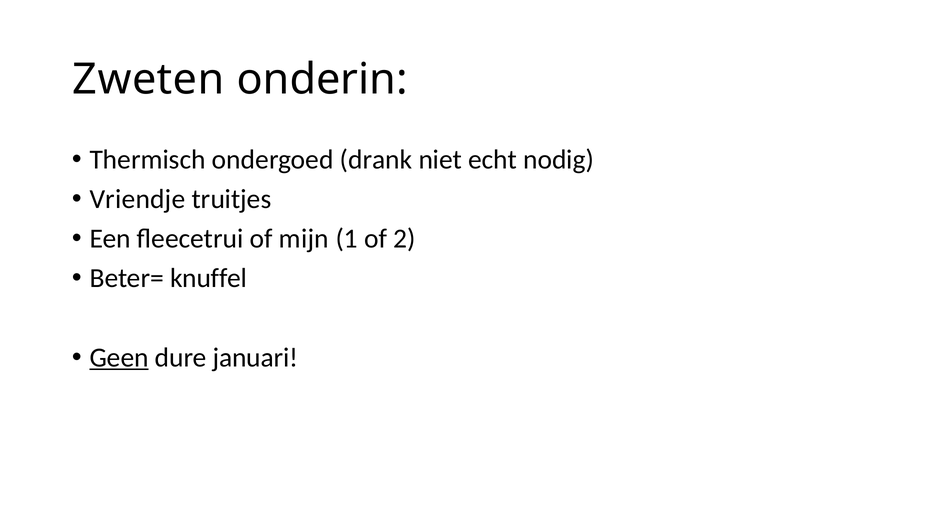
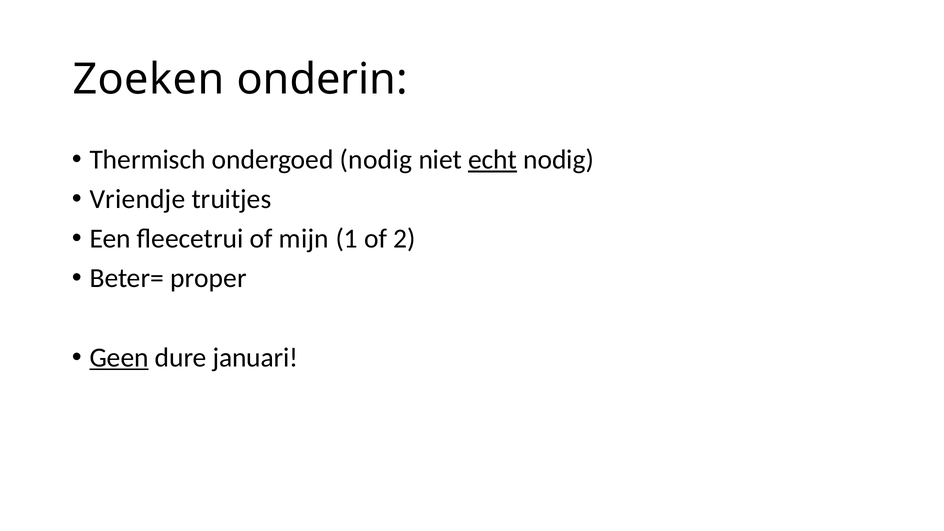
Zweten: Zweten -> Zoeken (148, 79)
ondergoed drank: drank -> nodig (376, 160)
echt underline: none -> present (493, 160)
knuffel: knuffel -> proper (208, 278)
